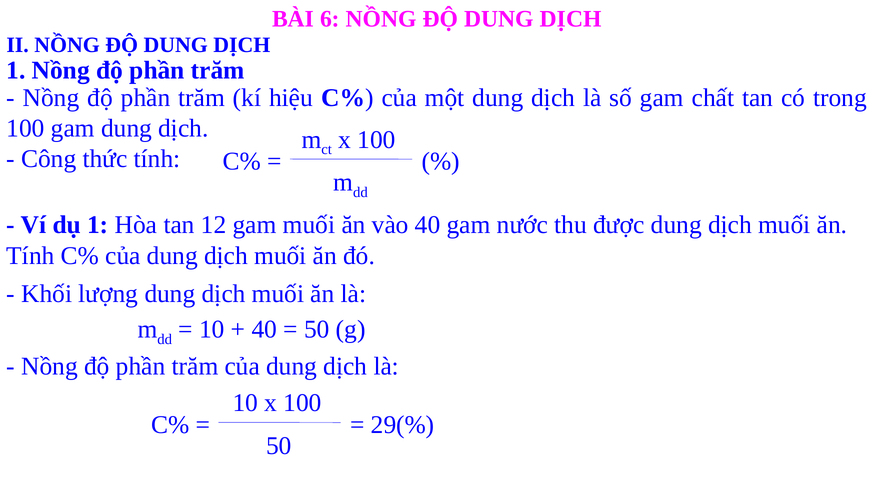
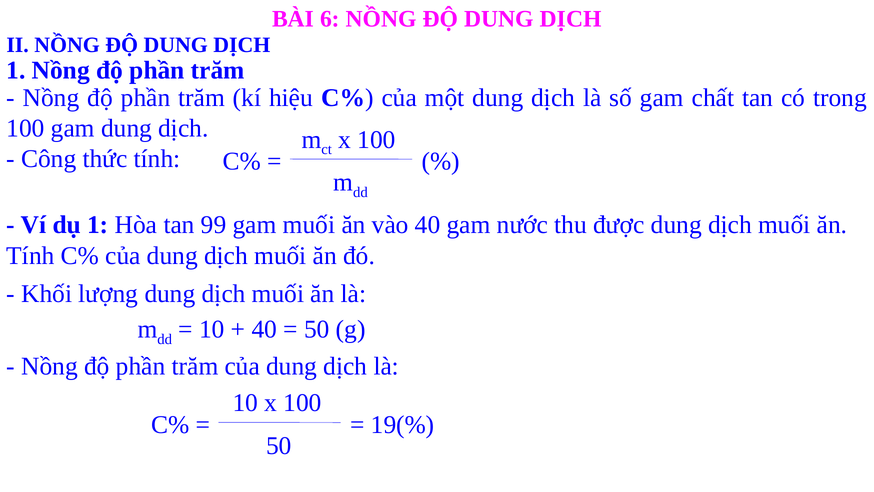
12: 12 -> 99 (214, 225)
29(%: 29(% -> 19(% (403, 424)
